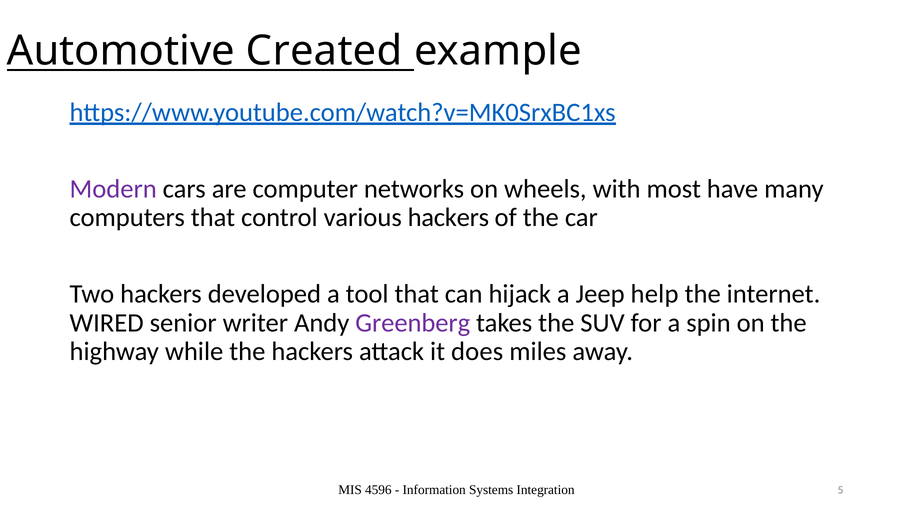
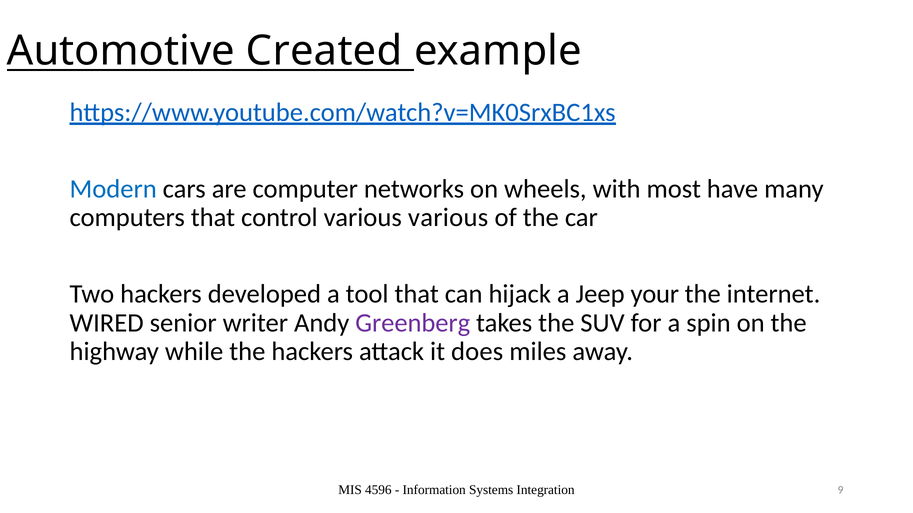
Modern colour: purple -> blue (113, 189)
various hackers: hackers -> various (448, 218)
help: help -> your (655, 294)
5: 5 -> 9 (841, 490)
